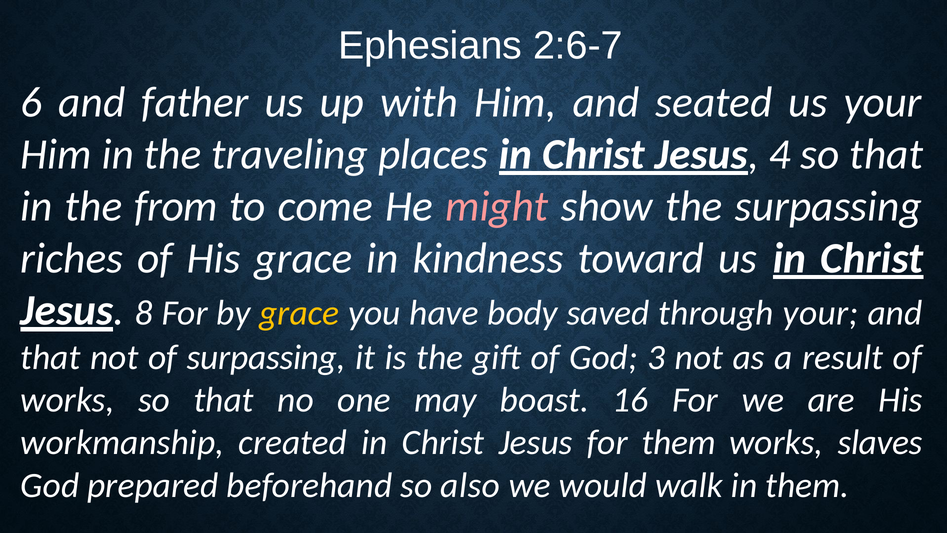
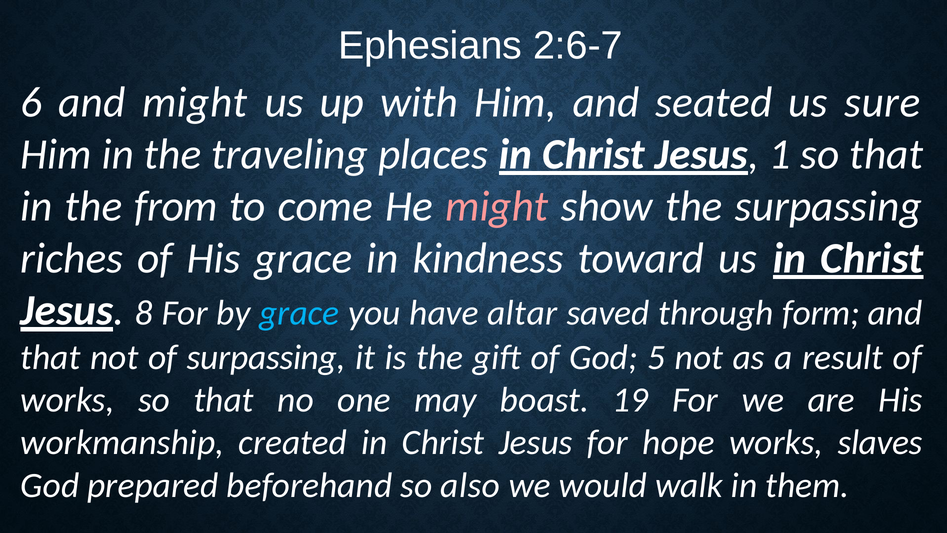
and father: father -> might (195, 102)
us your: your -> sure (882, 102)
4: 4 -> 1 (780, 154)
grace colour: yellow -> light blue (299, 313)
body: body -> altar (522, 313)
through your: your -> form (821, 313)
3: 3 -> 5 (656, 357)
16: 16 -> 19 (630, 400)
for them: them -> hope (678, 442)
